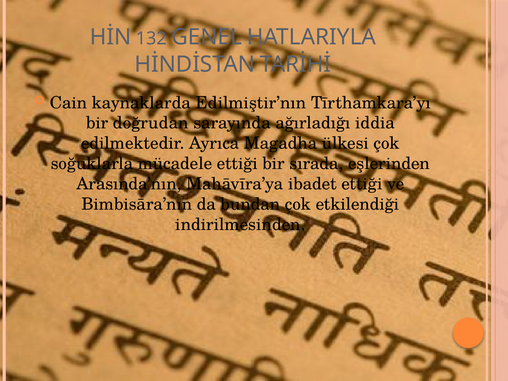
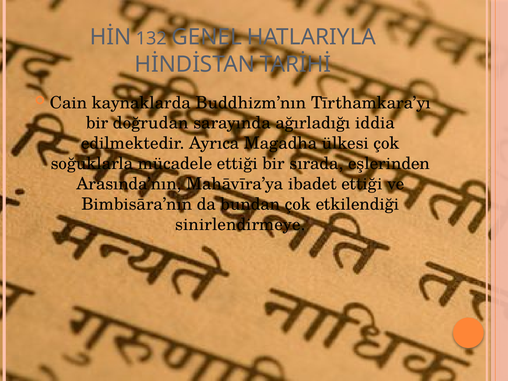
Edilmiştir’nın: Edilmiştir’nın -> Buddhizm’nın (251, 103)
indirilmesinden: indirilmesinden -> sinirlendirmeye (240, 225)
